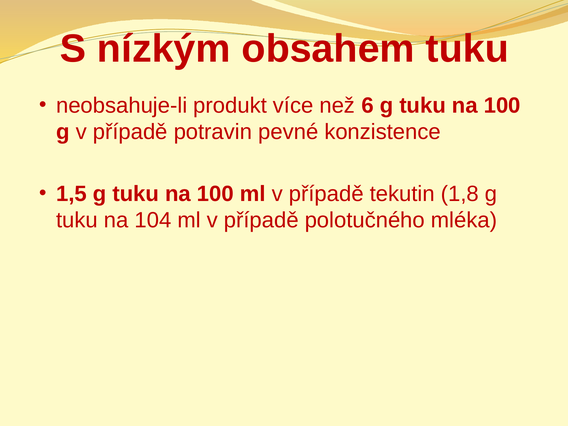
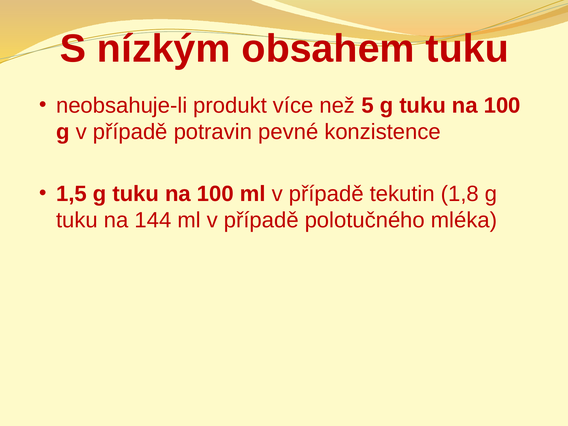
6: 6 -> 5 (368, 105)
104: 104 -> 144 (153, 220)
